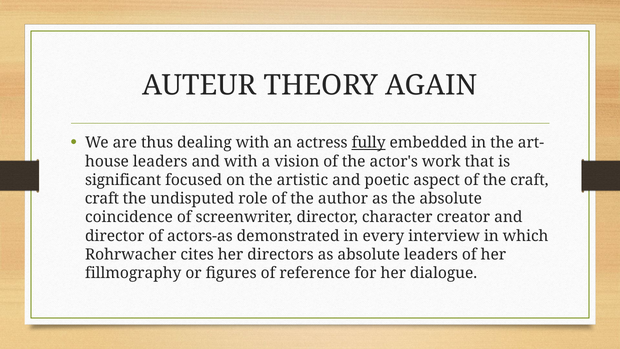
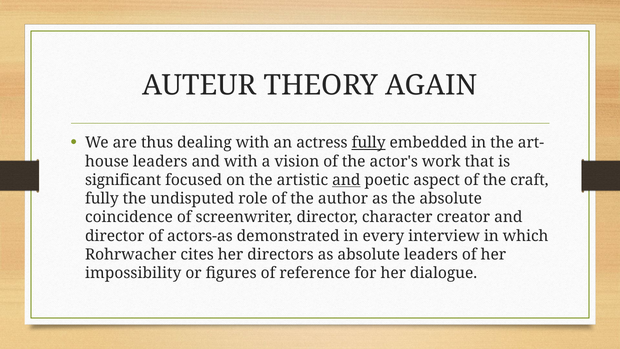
and underline: none -> present (346, 180)
craft: craft -> fully (102, 199)
fillmography: fillmography -> impossibility (133, 273)
